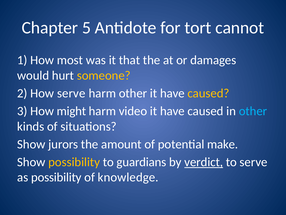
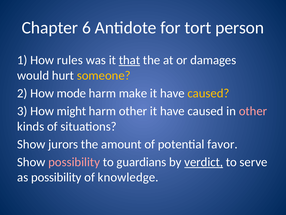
5: 5 -> 6 (86, 28)
cannot: cannot -> person (240, 28)
most: most -> rules (70, 60)
that underline: none -> present (129, 60)
How serve: serve -> mode (71, 93)
harm other: other -> make (133, 93)
harm video: video -> other (133, 111)
other colour: light blue -> pink (253, 111)
make: make -> favor (223, 144)
possibility colour: yellow -> pink (74, 162)
